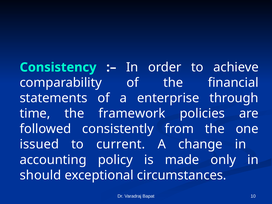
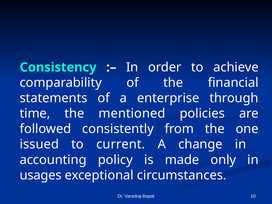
framework: framework -> mentioned (132, 114)
should: should -> usages (41, 175)
